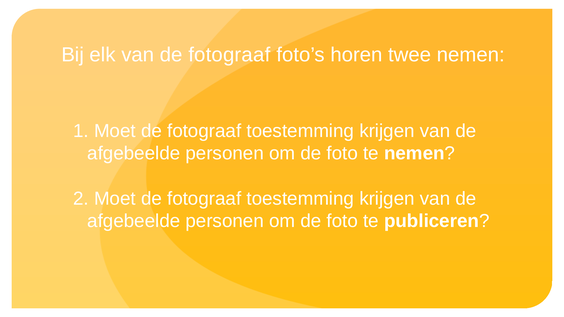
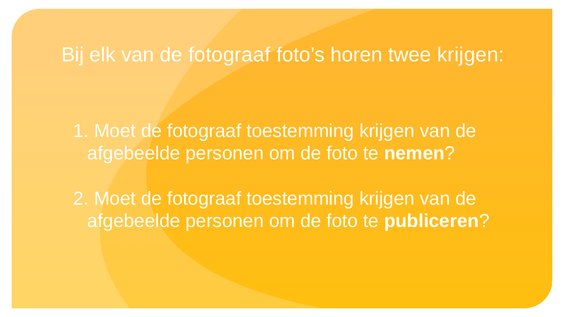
twee nemen: nemen -> krijgen (471, 55)
